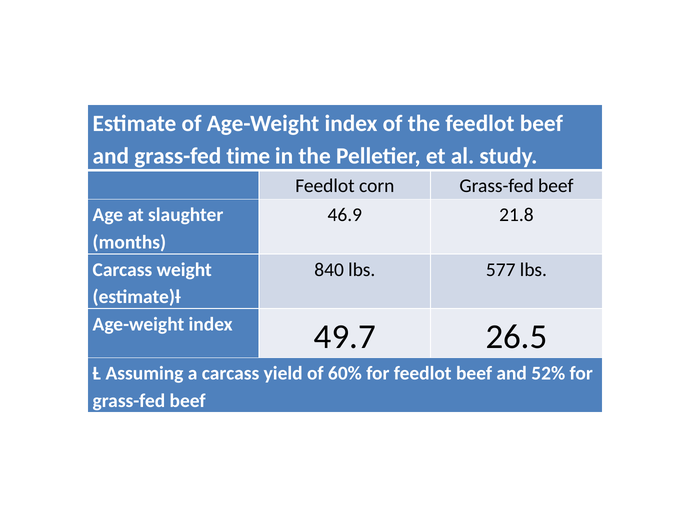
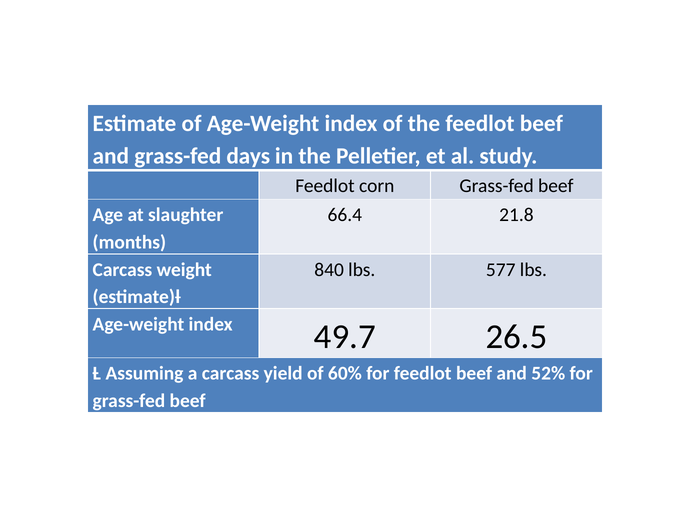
time: time -> days (248, 156)
46.9: 46.9 -> 66.4 (345, 215)
